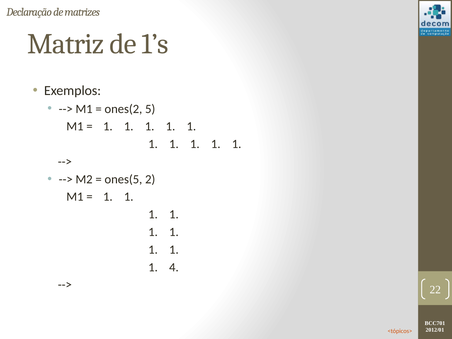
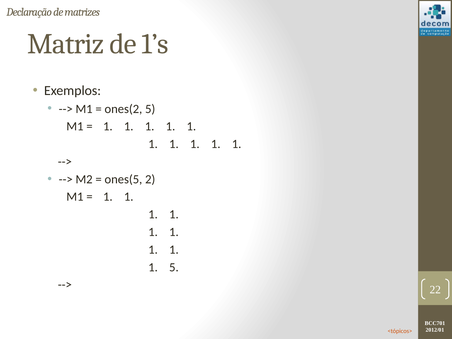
1 4: 4 -> 5 (174, 267)
